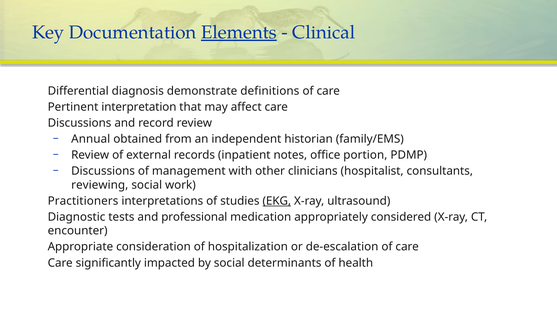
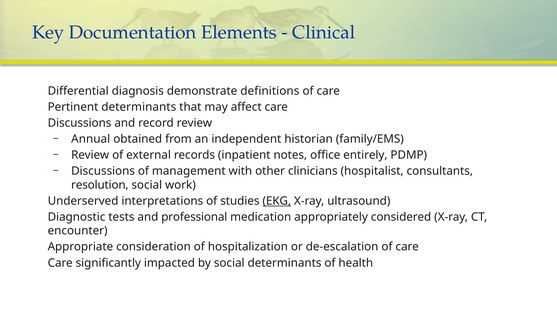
Elements underline: present -> none (239, 32)
Pertinent interpretation: interpretation -> determinants (139, 107)
portion: portion -> entirely (365, 155)
reviewing: reviewing -> resolution (100, 185)
Practitioners: Practitioners -> Underserved (83, 201)
